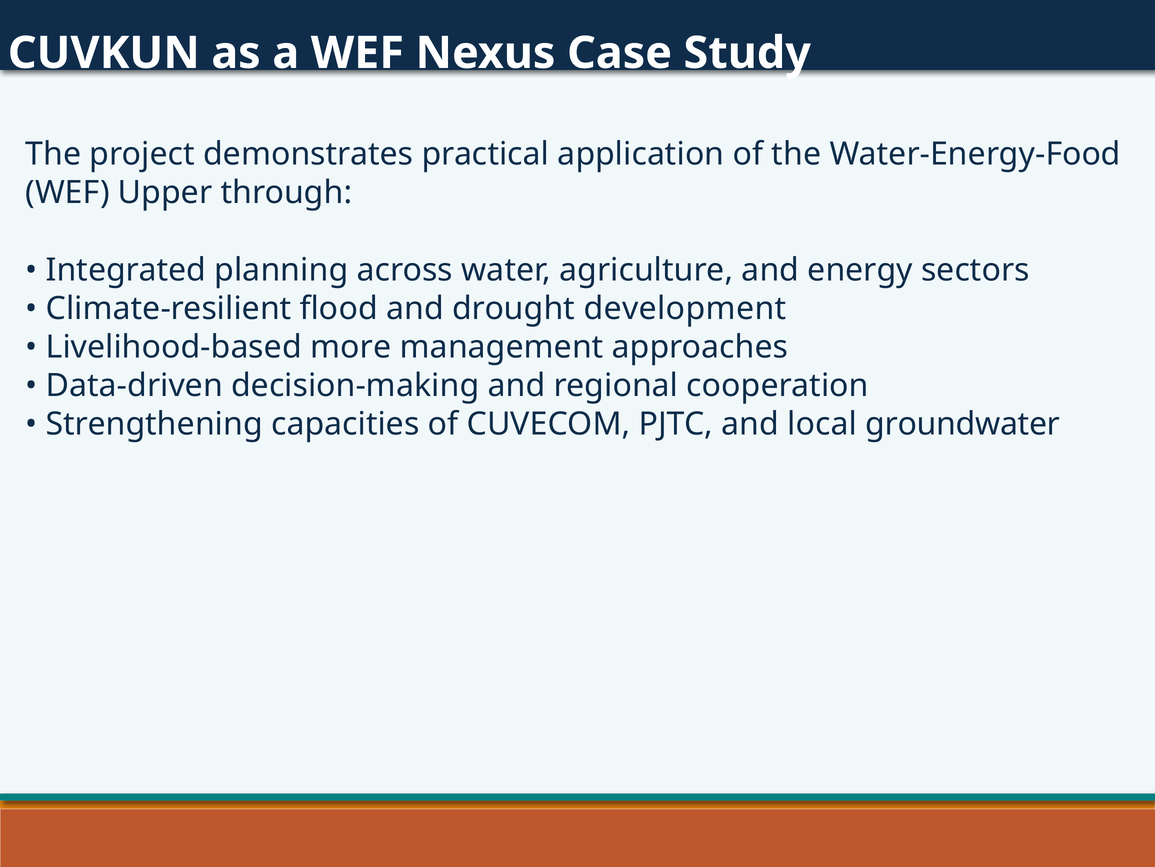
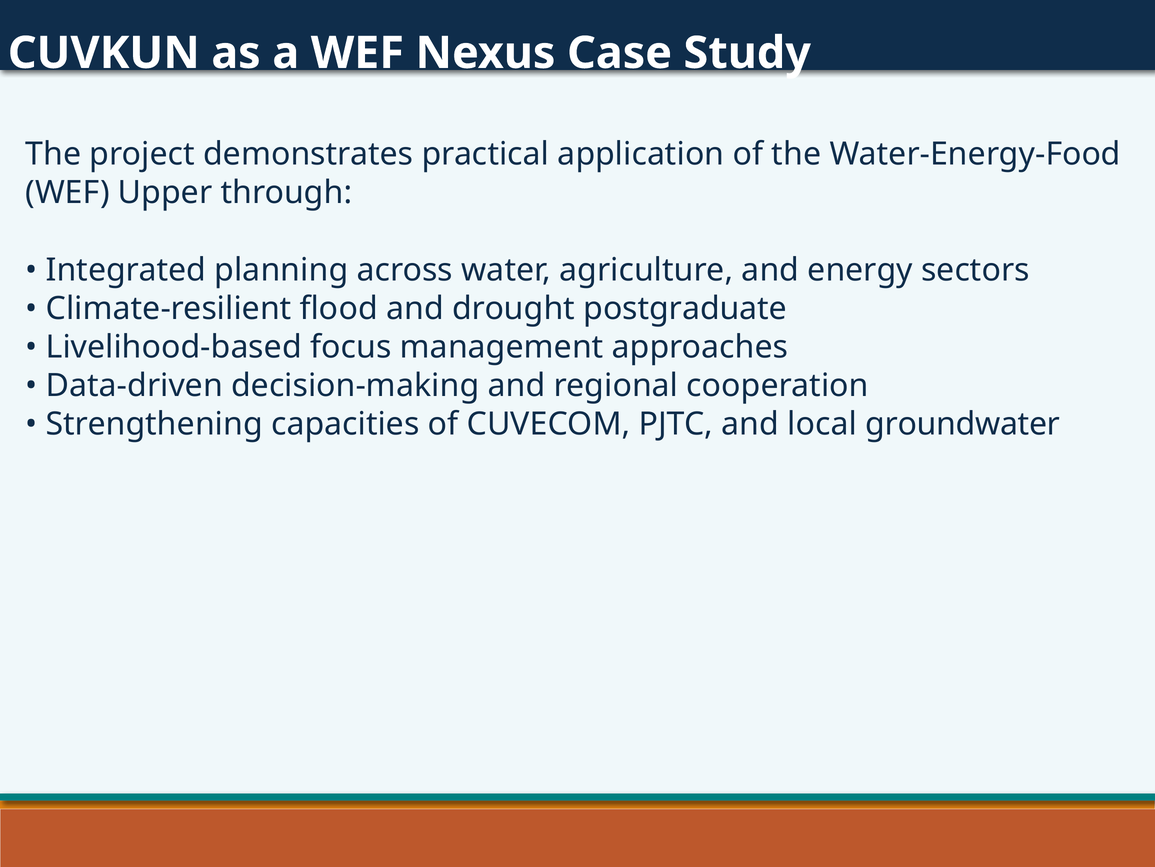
development: development -> postgraduate (685, 308)
more: more -> focus (351, 347)
